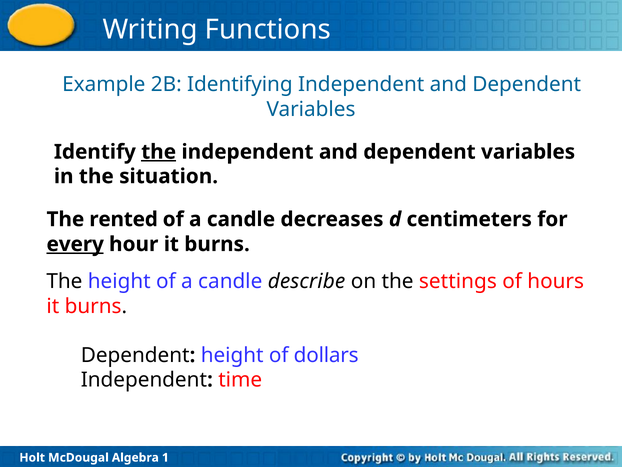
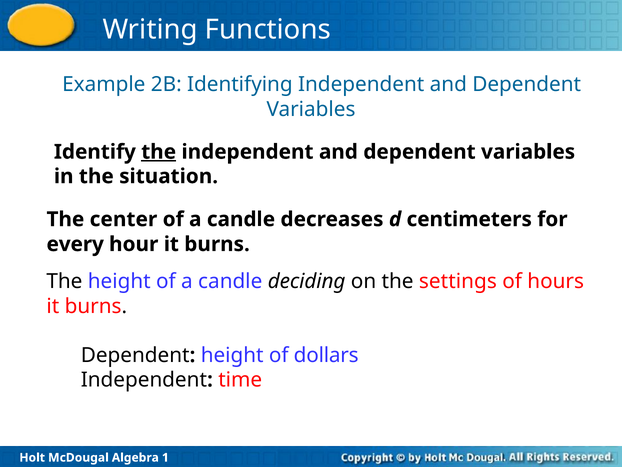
rented: rented -> center (123, 219)
every underline: present -> none (75, 244)
describe: describe -> deciding (307, 281)
